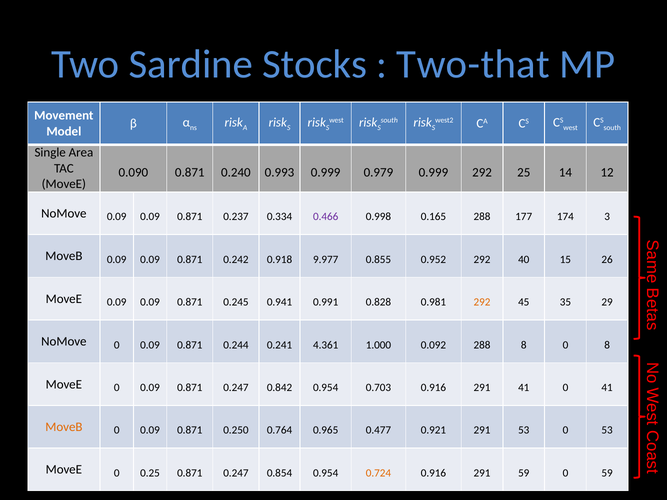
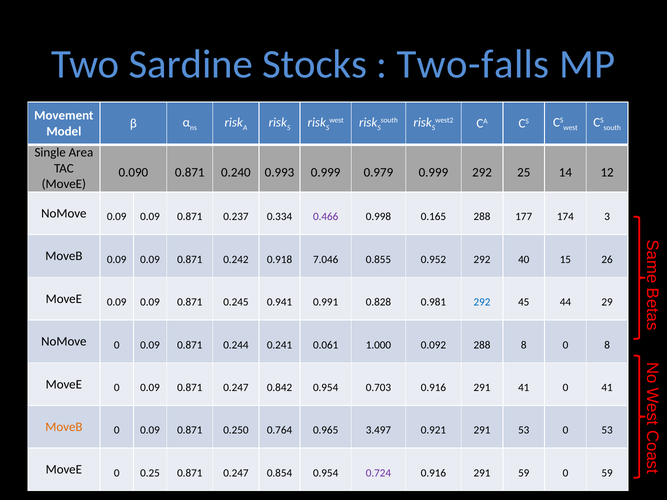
Two-that: Two-that -> Two-falls (473, 65)
9.977: 9.977 -> 7.046 (326, 260)
292 colour: orange -> blue (482, 302)
35: 35 -> 44 (565, 302)
4.361: 4.361 -> 0.061 (326, 345)
0.477: 0.477 -> 3.497 (378, 430)
0.724 colour: orange -> purple (378, 473)
